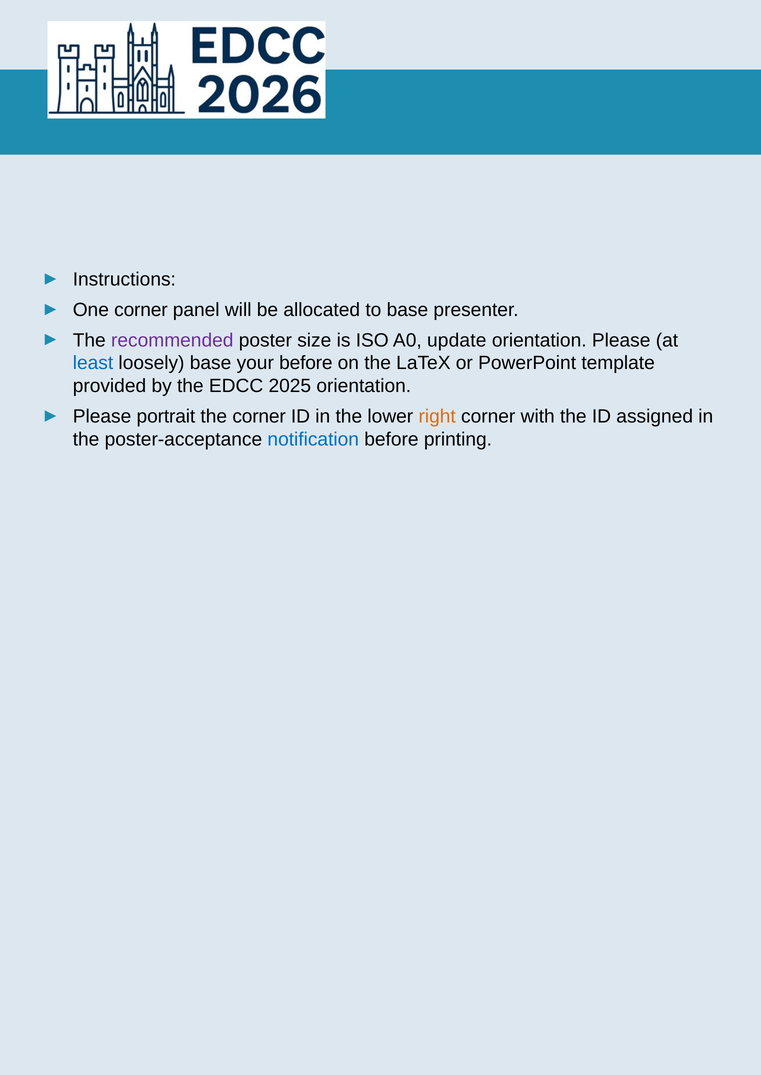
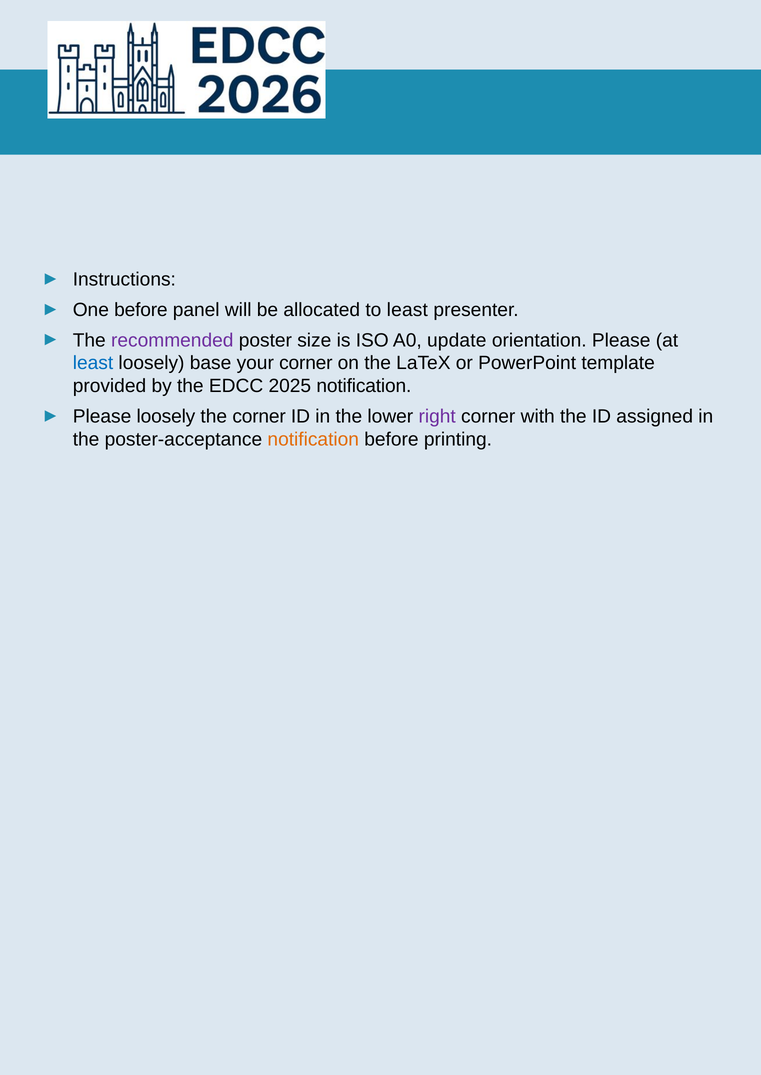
One corner: corner -> before (141, 310)
to base: base -> least (407, 310)
your before: before -> corner (306, 363)
2025 orientation: orientation -> notification (364, 386)
Please portrait: portrait -> loosely (166, 417)
right colour: orange -> purple (437, 417)
notification colour: blue -> orange (313, 440)
